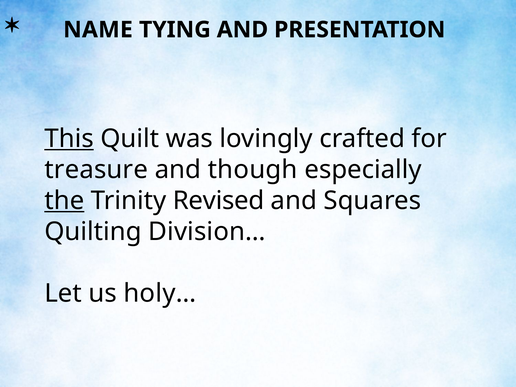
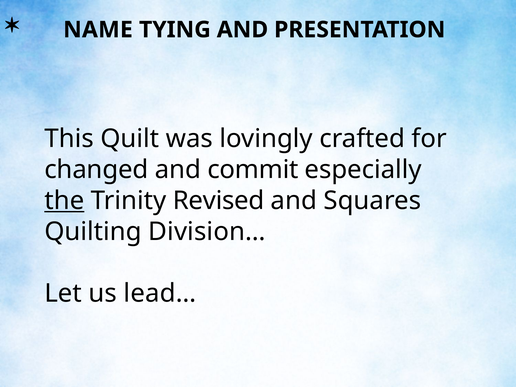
This underline: present -> none (69, 139)
treasure: treasure -> changed (96, 170)
though: though -> commit (253, 170)
holy…: holy… -> lead… (160, 293)
